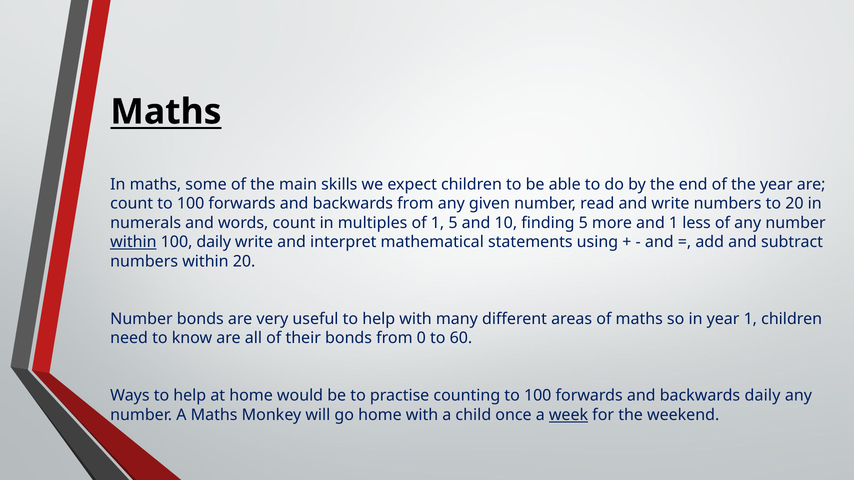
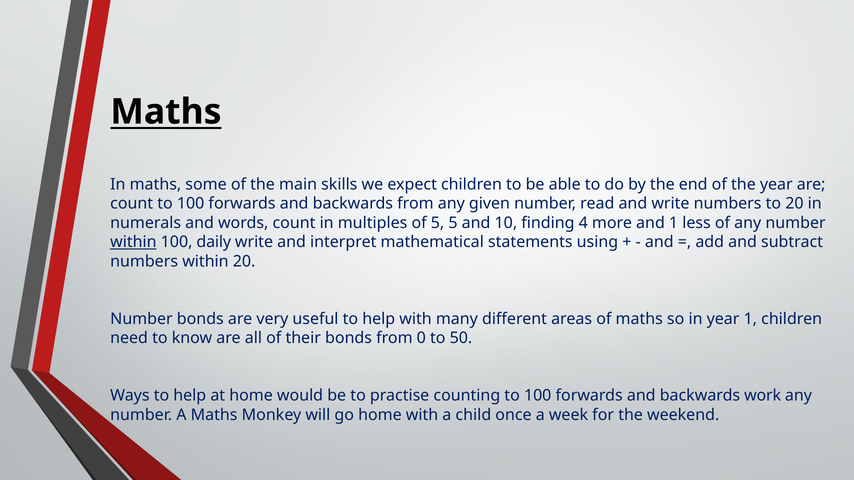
of 1: 1 -> 5 (438, 223)
finding 5: 5 -> 4 (583, 223)
60: 60 -> 50 (461, 338)
backwards daily: daily -> work (763, 396)
week underline: present -> none (569, 415)
